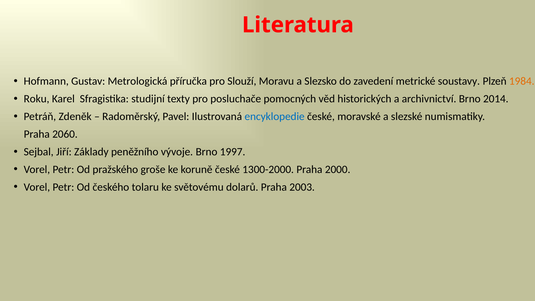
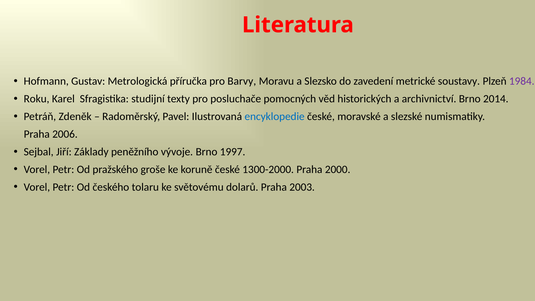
Slouží: Slouží -> Barvy (242, 81)
1984 colour: orange -> purple (522, 81)
2060: 2060 -> 2006 (65, 134)
